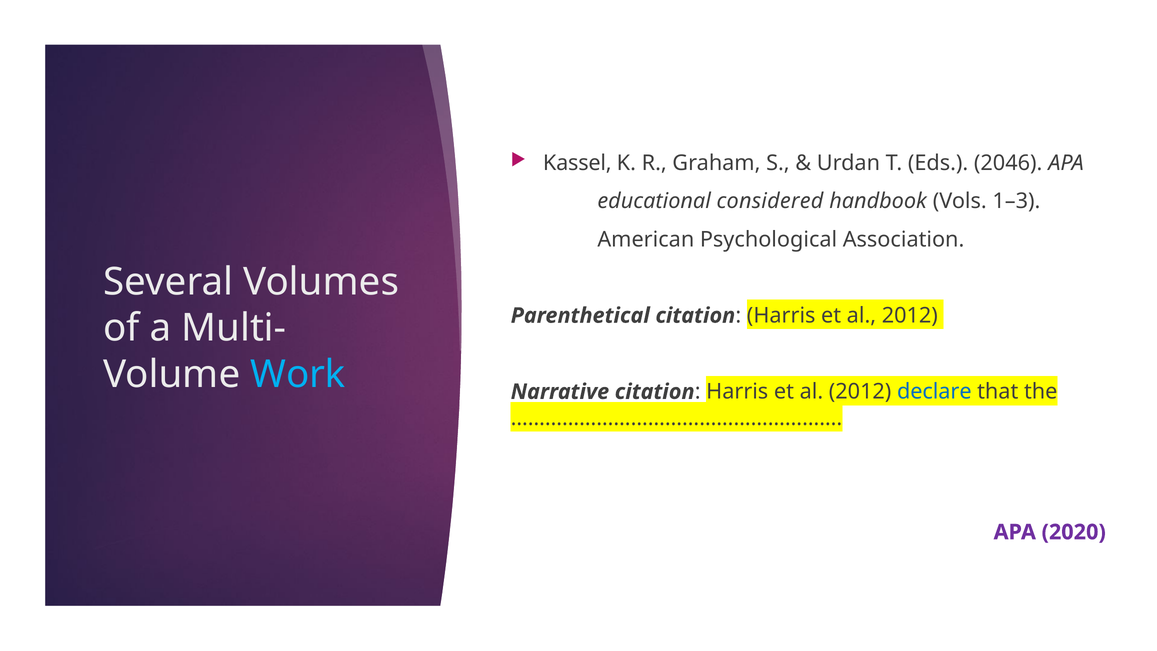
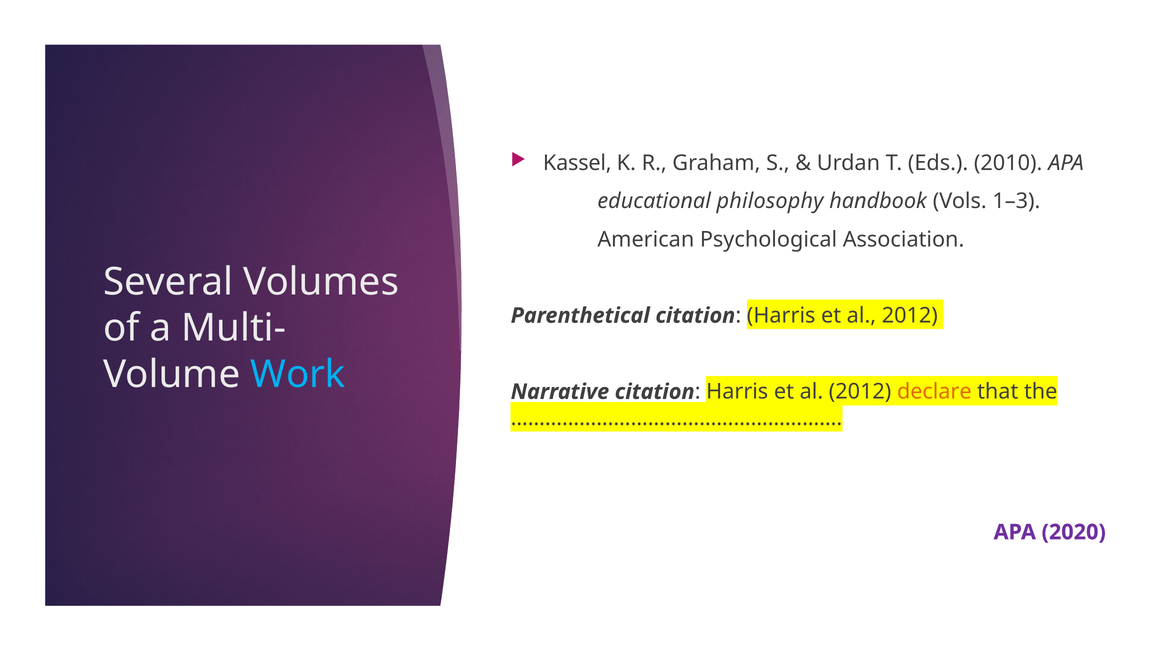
2046: 2046 -> 2010 (1008, 163)
considered: considered -> philosophy (770, 201)
declare colour: blue -> orange (934, 392)
